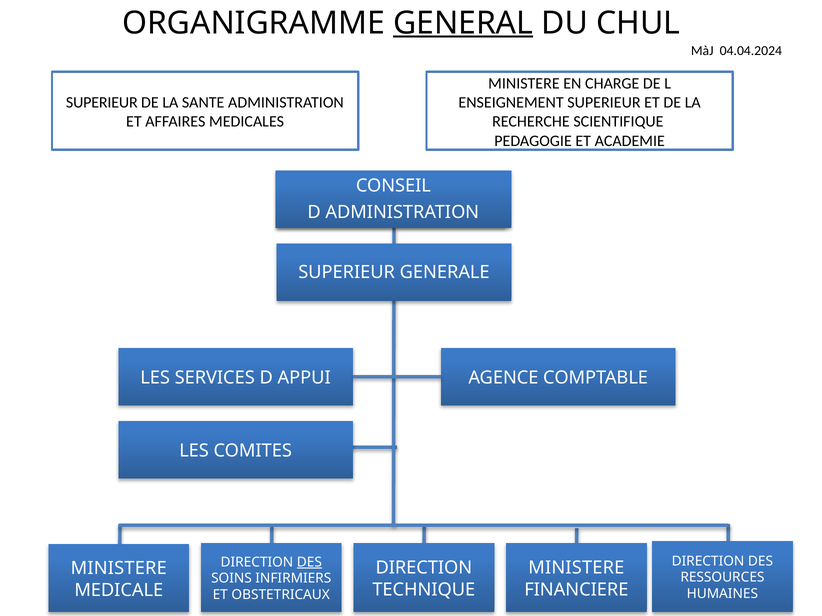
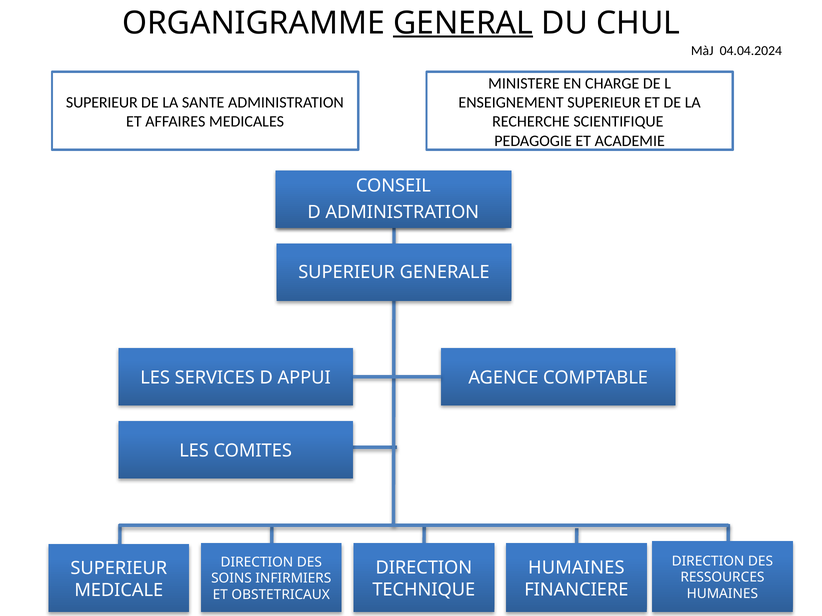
DES underline: present -> none (309, 563)
MINISTERE: MINISTERE -> HUMAINES (576, 568)
MINISTERE: MINISTERE -> SUPERIEUR (119, 569)
